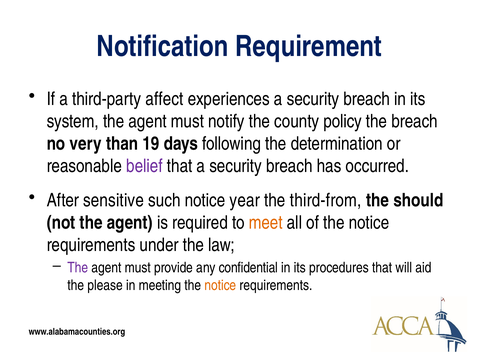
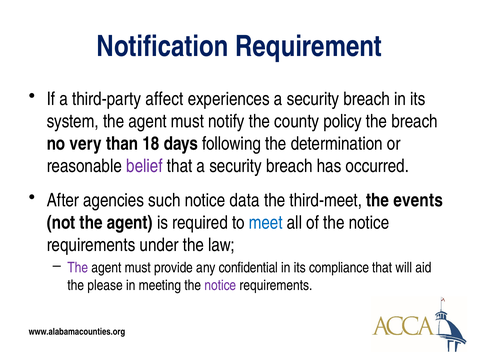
19: 19 -> 18 (151, 143)
sensitive: sensitive -> agencies (114, 200)
year: year -> data (245, 200)
third-from: third-from -> third-meet (326, 200)
should: should -> events (418, 200)
meet colour: orange -> blue (266, 222)
procedures: procedures -> compliance (339, 267)
notice colour: orange -> purple (220, 285)
